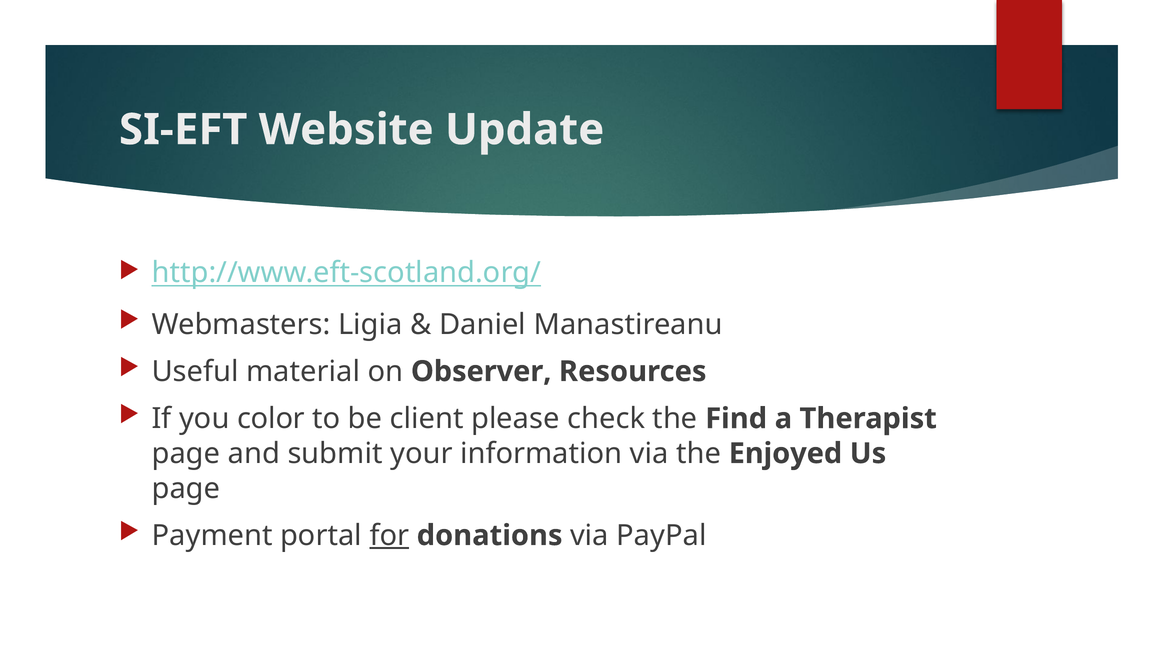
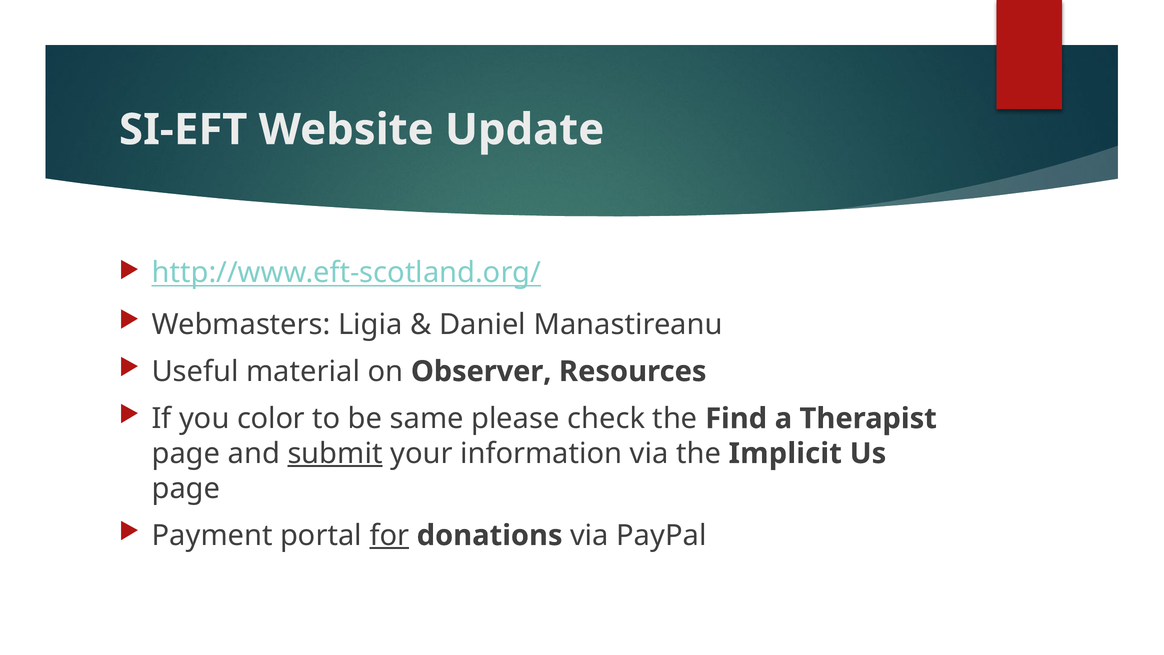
client: client -> same (427, 418)
submit underline: none -> present (335, 453)
Enjoyed: Enjoyed -> Implicit (785, 453)
